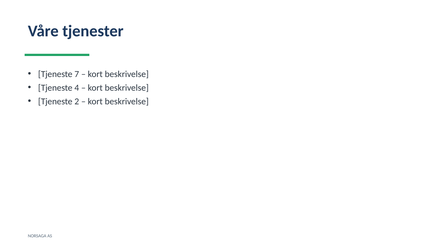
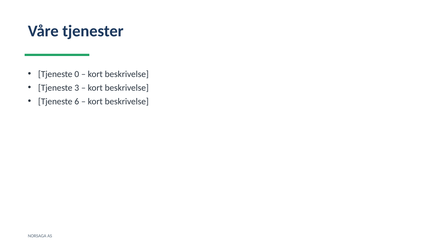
7: 7 -> 0 (77, 74)
4: 4 -> 3 (77, 88)
2: 2 -> 6 (77, 102)
